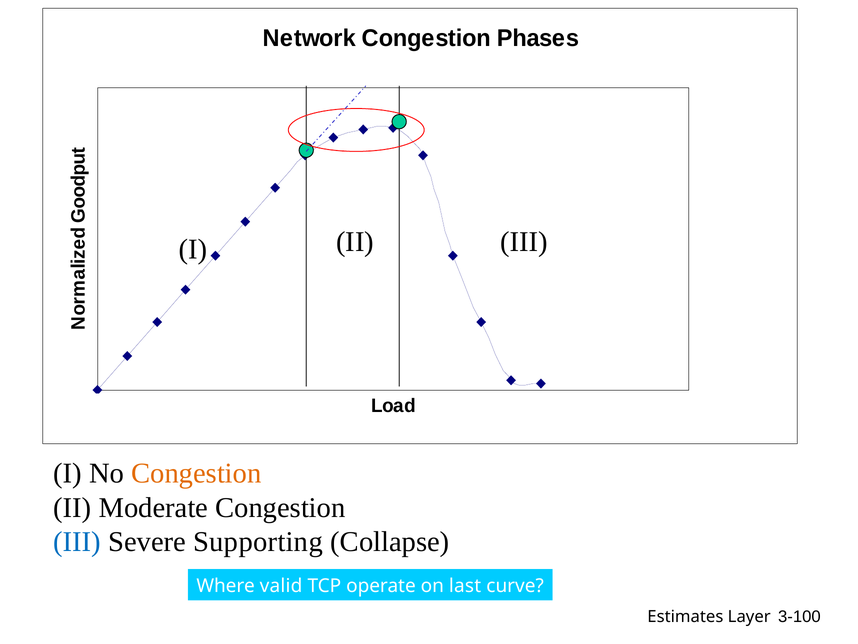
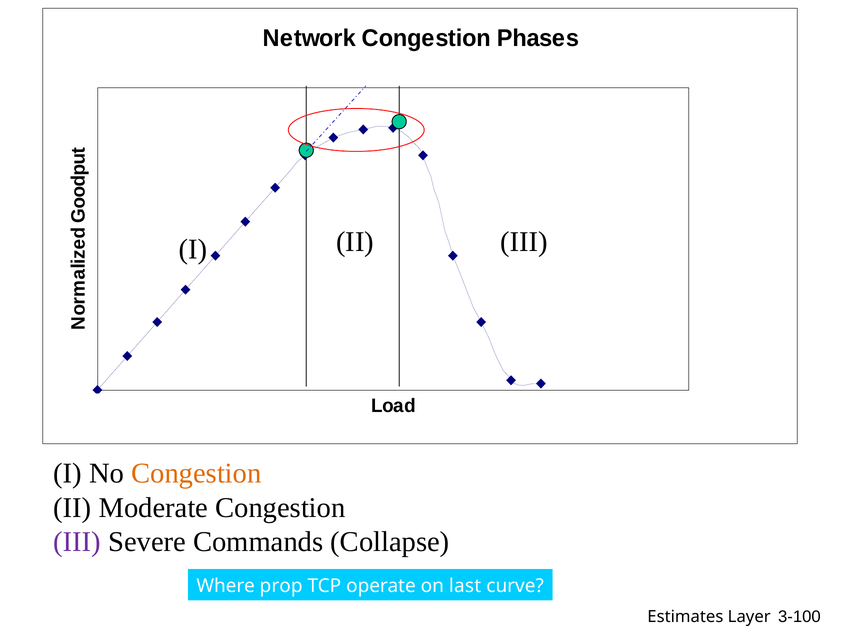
III colour: blue -> purple (77, 542)
Supporting: Supporting -> Commands (258, 542)
valid: valid -> prop (281, 586)
